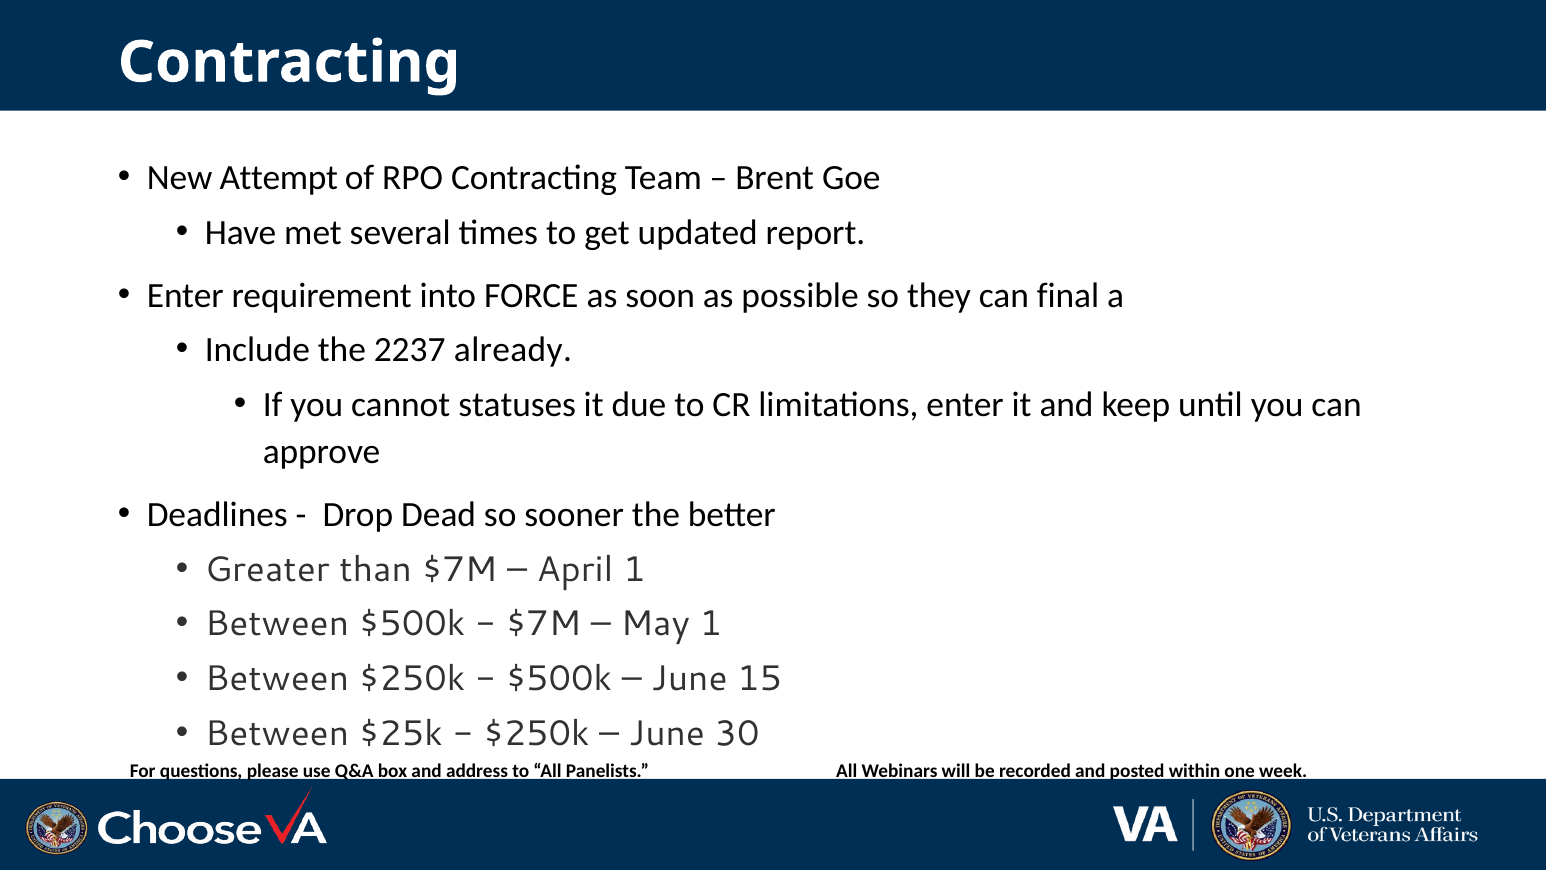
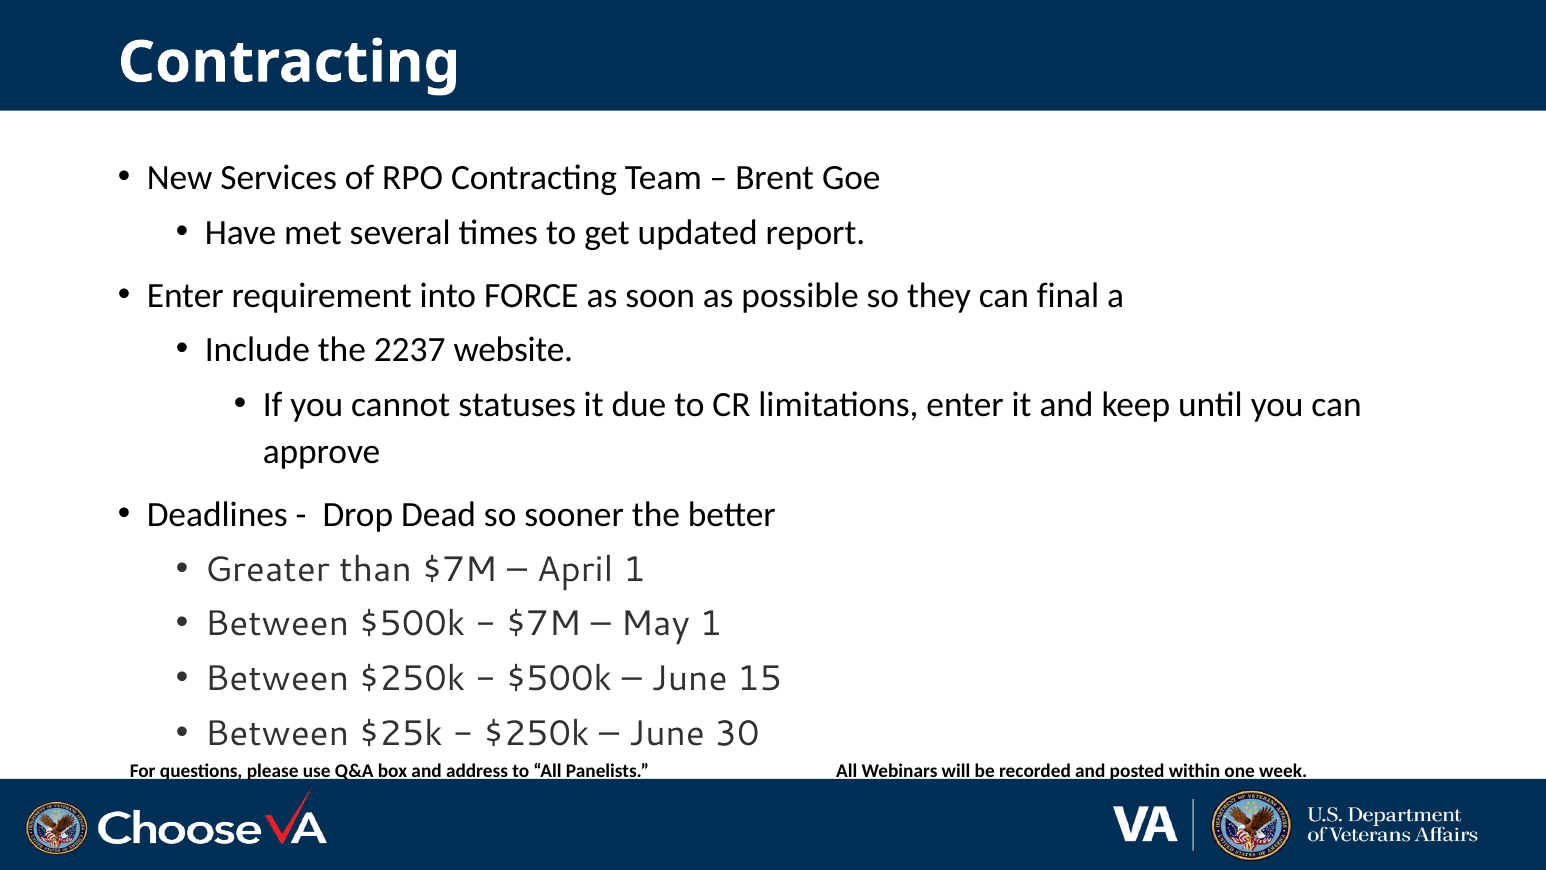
Attempt: Attempt -> Services (279, 178)
already: already -> website (513, 350)
